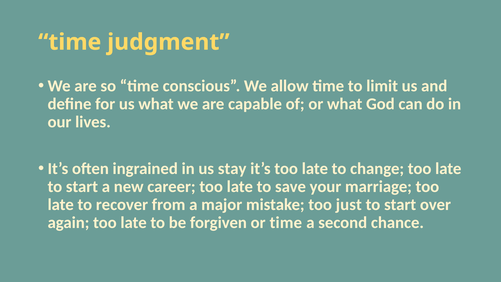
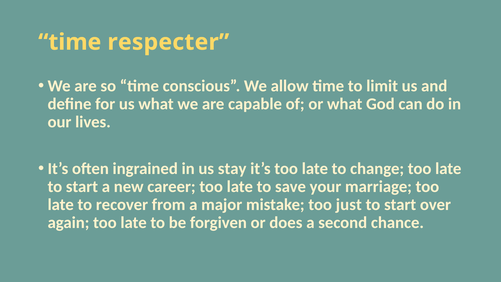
judgment: judgment -> respecter (168, 42)
or time: time -> does (286, 223)
